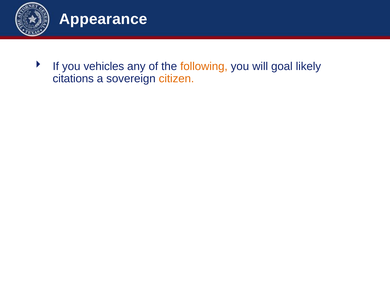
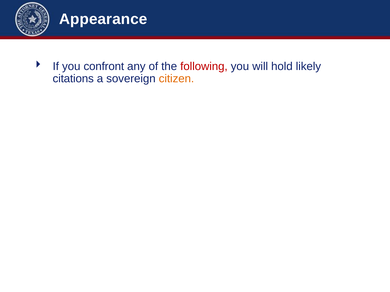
vehicles: vehicles -> confront (104, 67)
following colour: orange -> red (204, 67)
goal: goal -> hold (282, 67)
